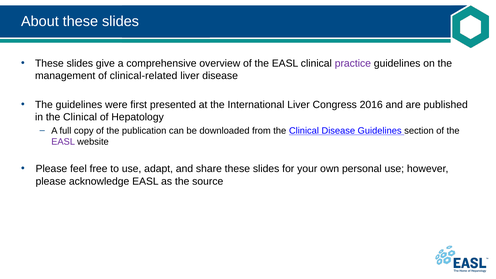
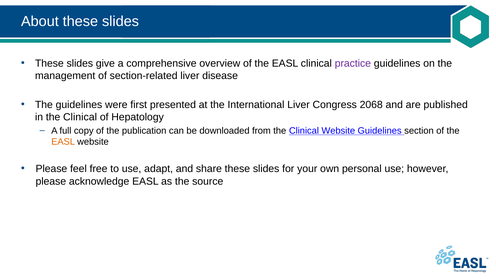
clinical-related: clinical-related -> section-related (144, 76)
2016: 2016 -> 2068 (371, 105)
Clinical Disease: Disease -> Website (338, 131)
EASL colour: purple -> orange (63, 142)
